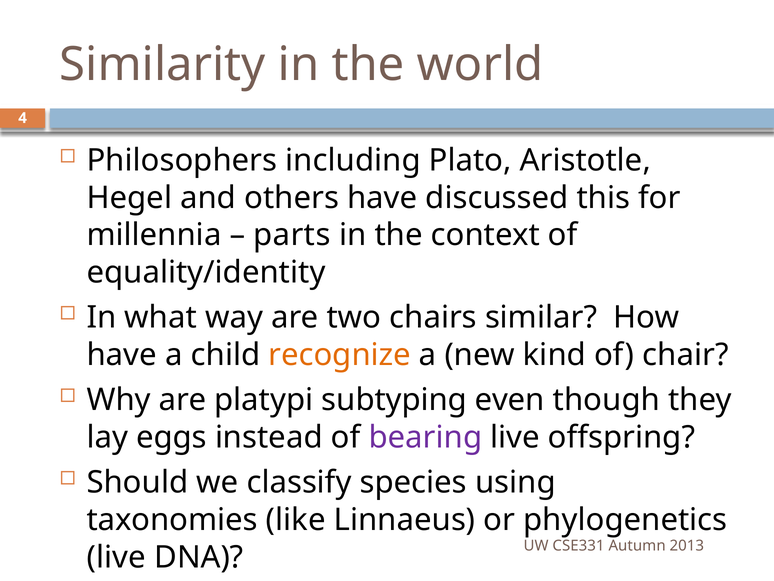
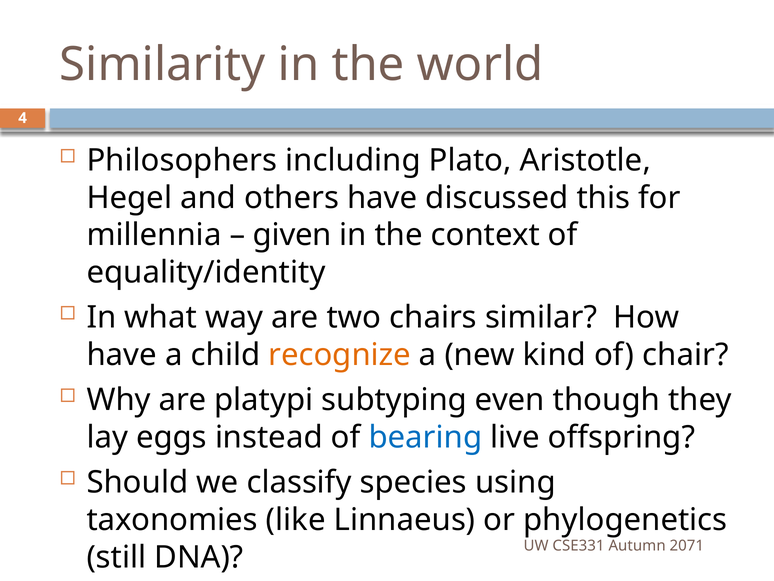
parts: parts -> given (292, 235)
bearing colour: purple -> blue (425, 437)
2013: 2013 -> 2071 (687, 545)
live: live -> still (116, 557)
